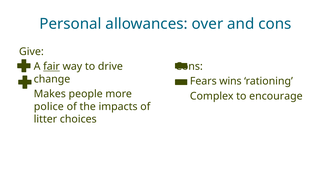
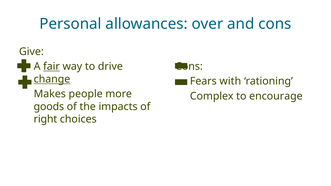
change underline: none -> present (52, 79)
wins: wins -> with (230, 81)
police: police -> goods (49, 107)
litter: litter -> right (45, 119)
